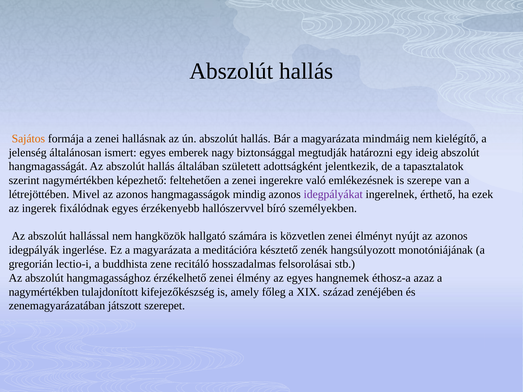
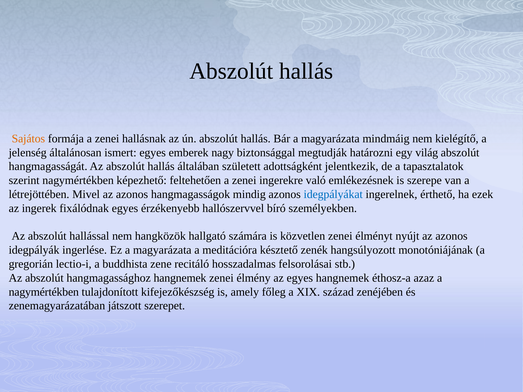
ideig: ideig -> világ (427, 153)
idegpályákat colour: purple -> blue (333, 194)
hangmagassághoz érzékelhető: érzékelhető -> hangnemek (180, 278)
